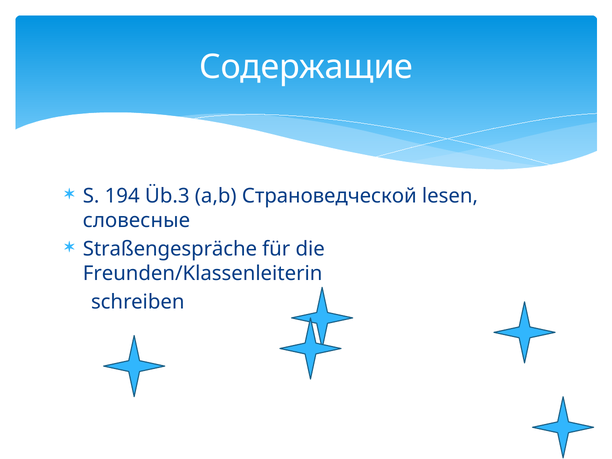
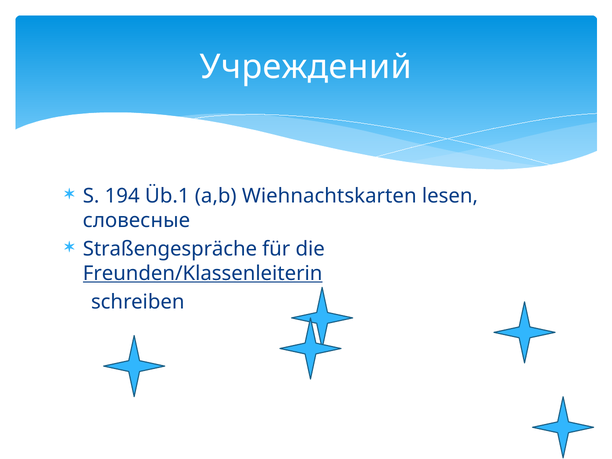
Содержащие: Содержащие -> Учреждений (306, 67)
Üb.3: Üb.3 -> Üb.1 (167, 196)
Страноведческой: Страноведческой -> Wiehnachtskarten (329, 196)
Freunden/Klassenleiterin underline: none -> present (203, 273)
